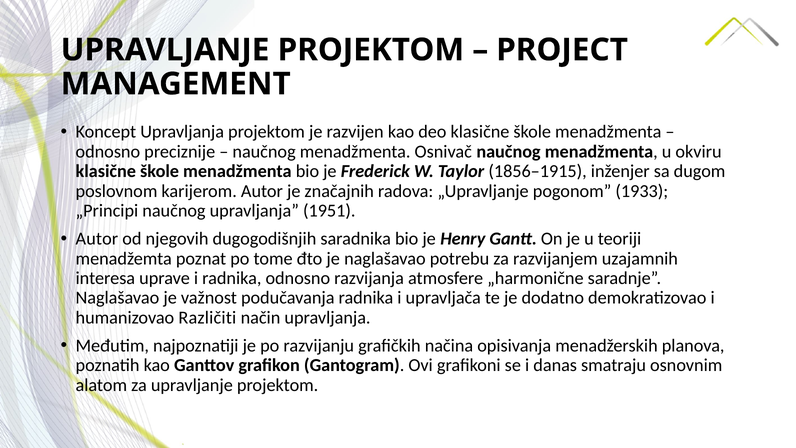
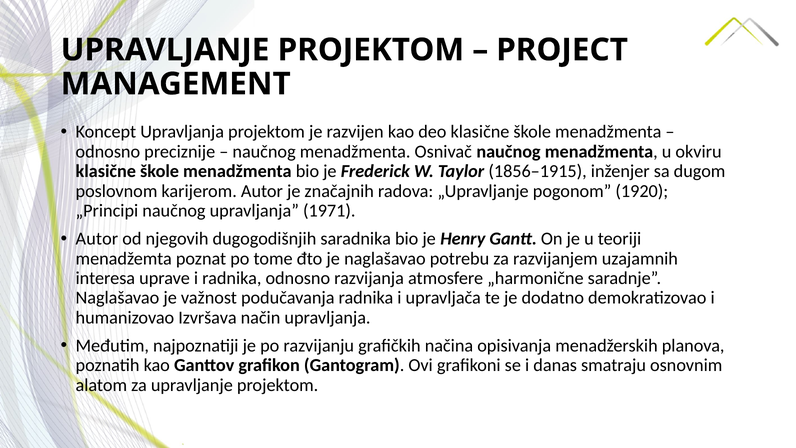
1933: 1933 -> 1920 (642, 191)
1951: 1951 -> 1971 (329, 211)
Različiti: Različiti -> Izvršava (207, 317)
